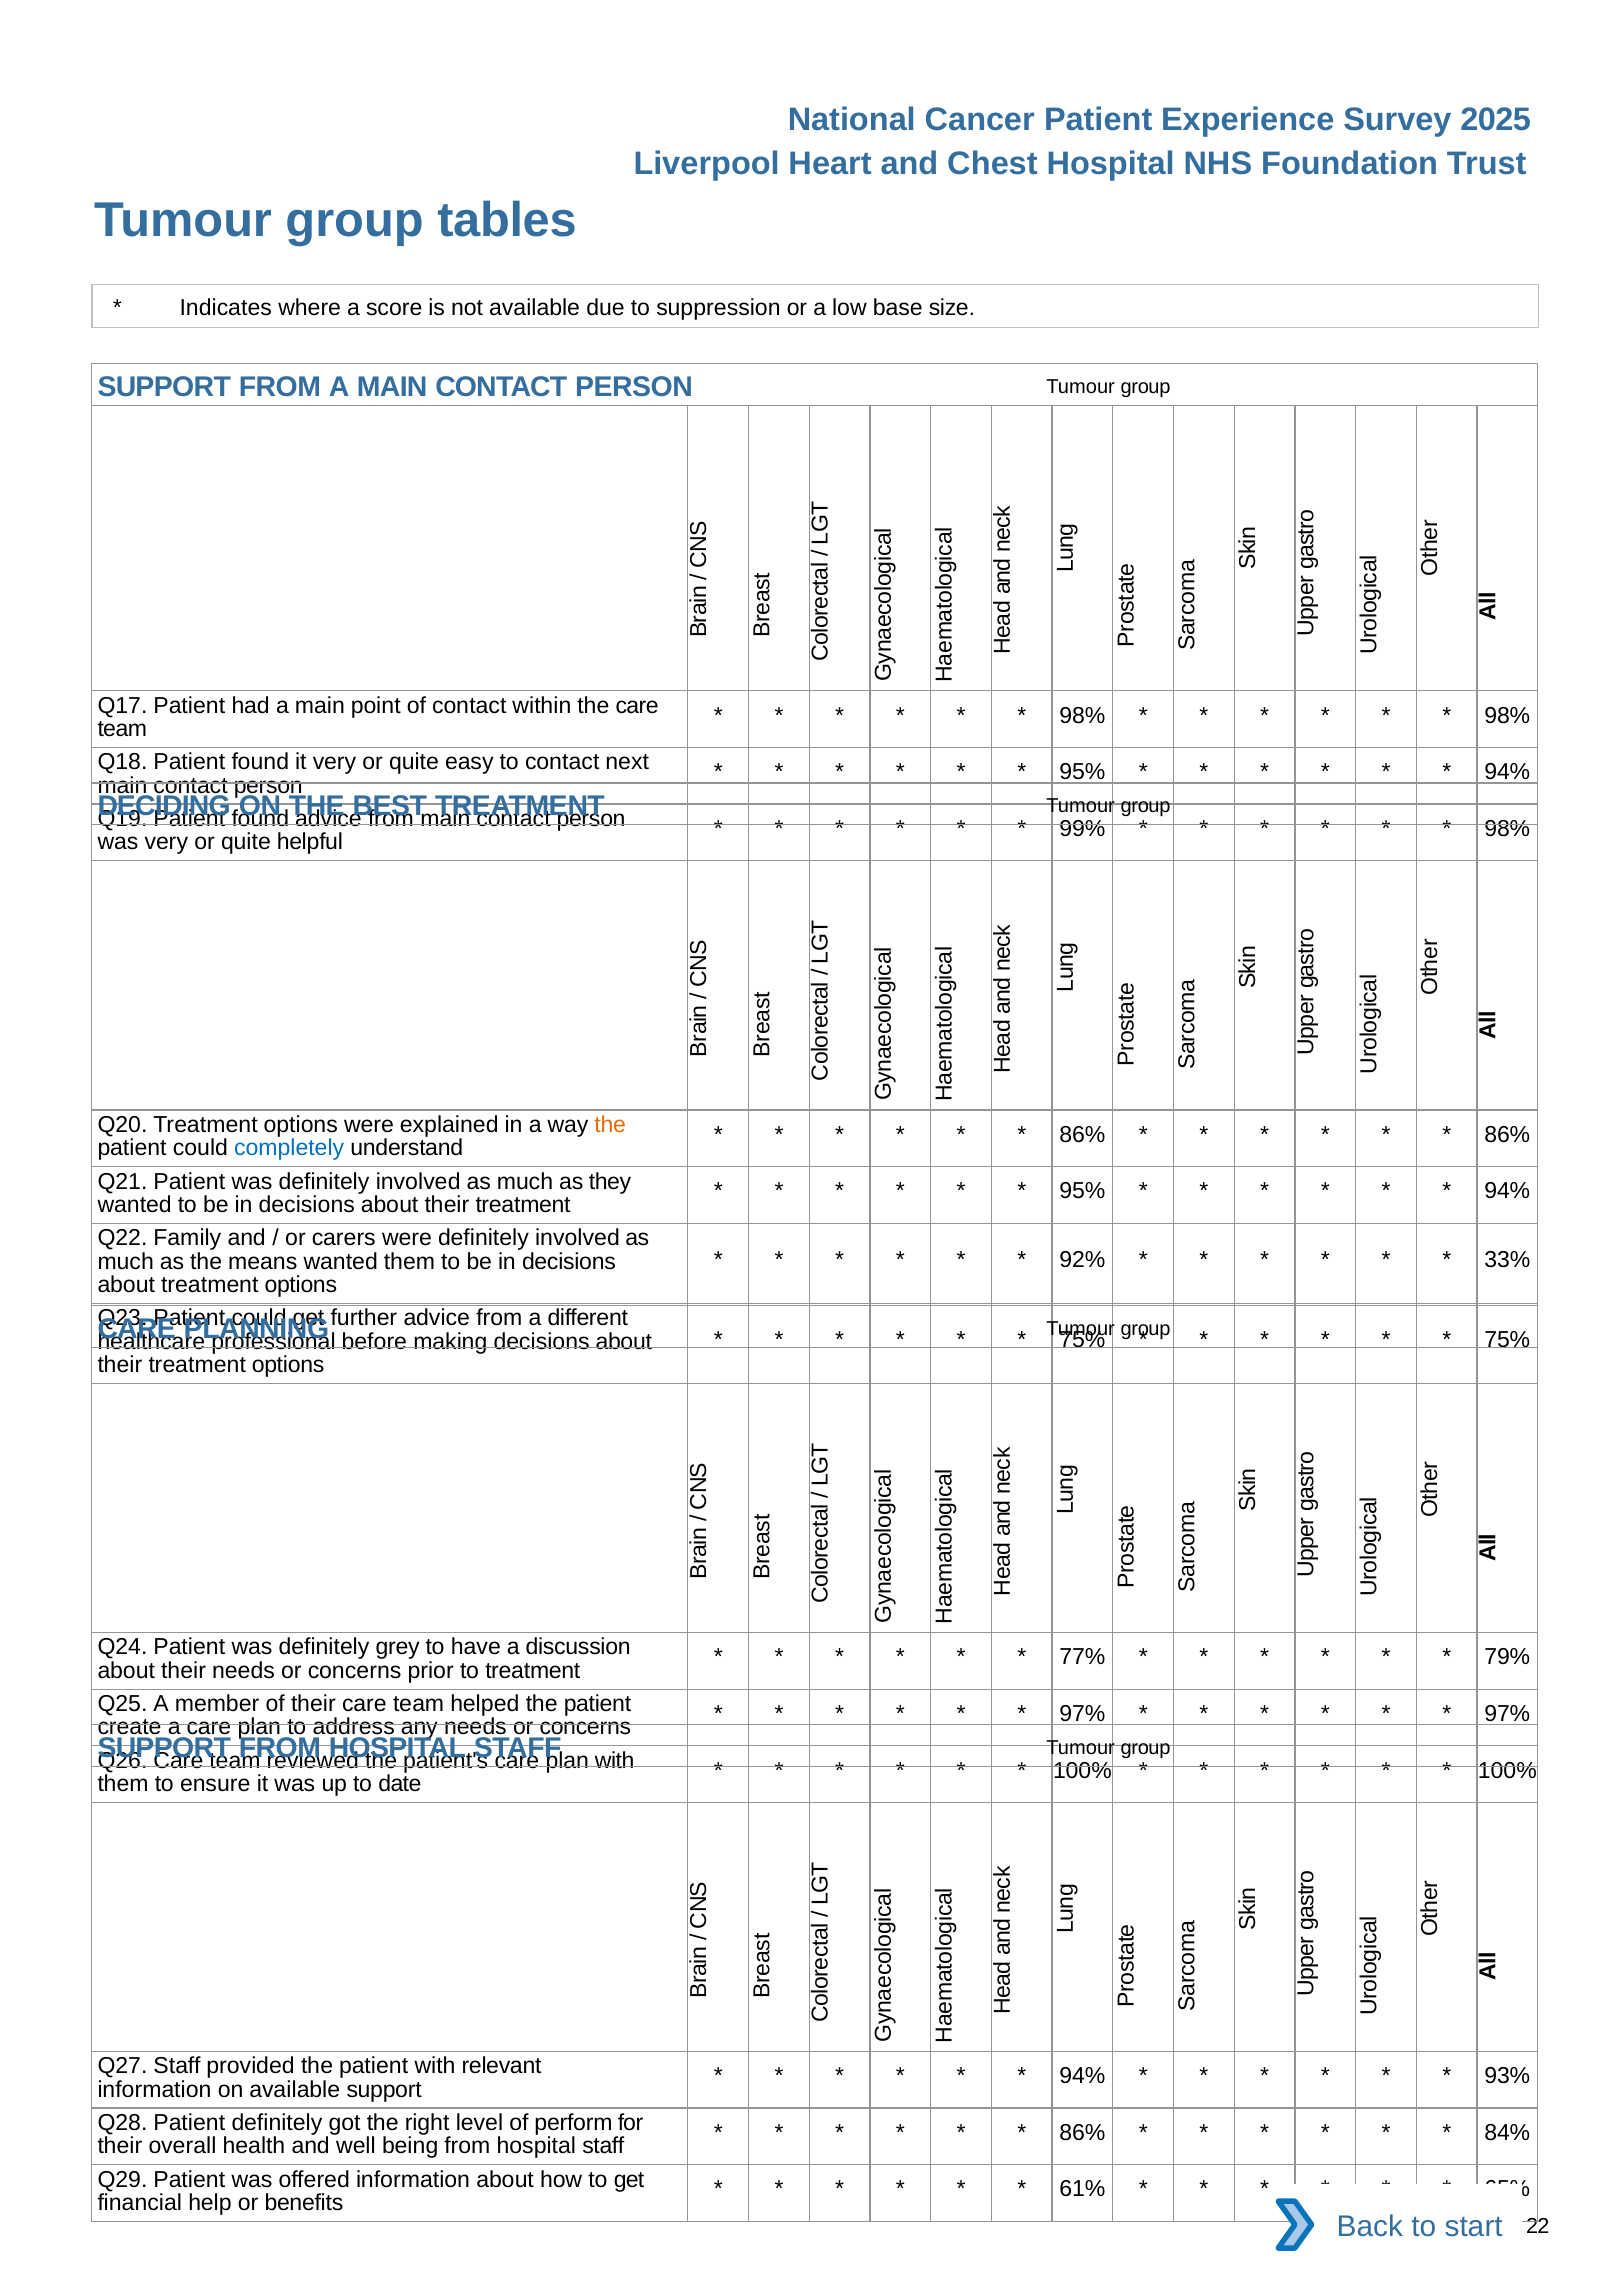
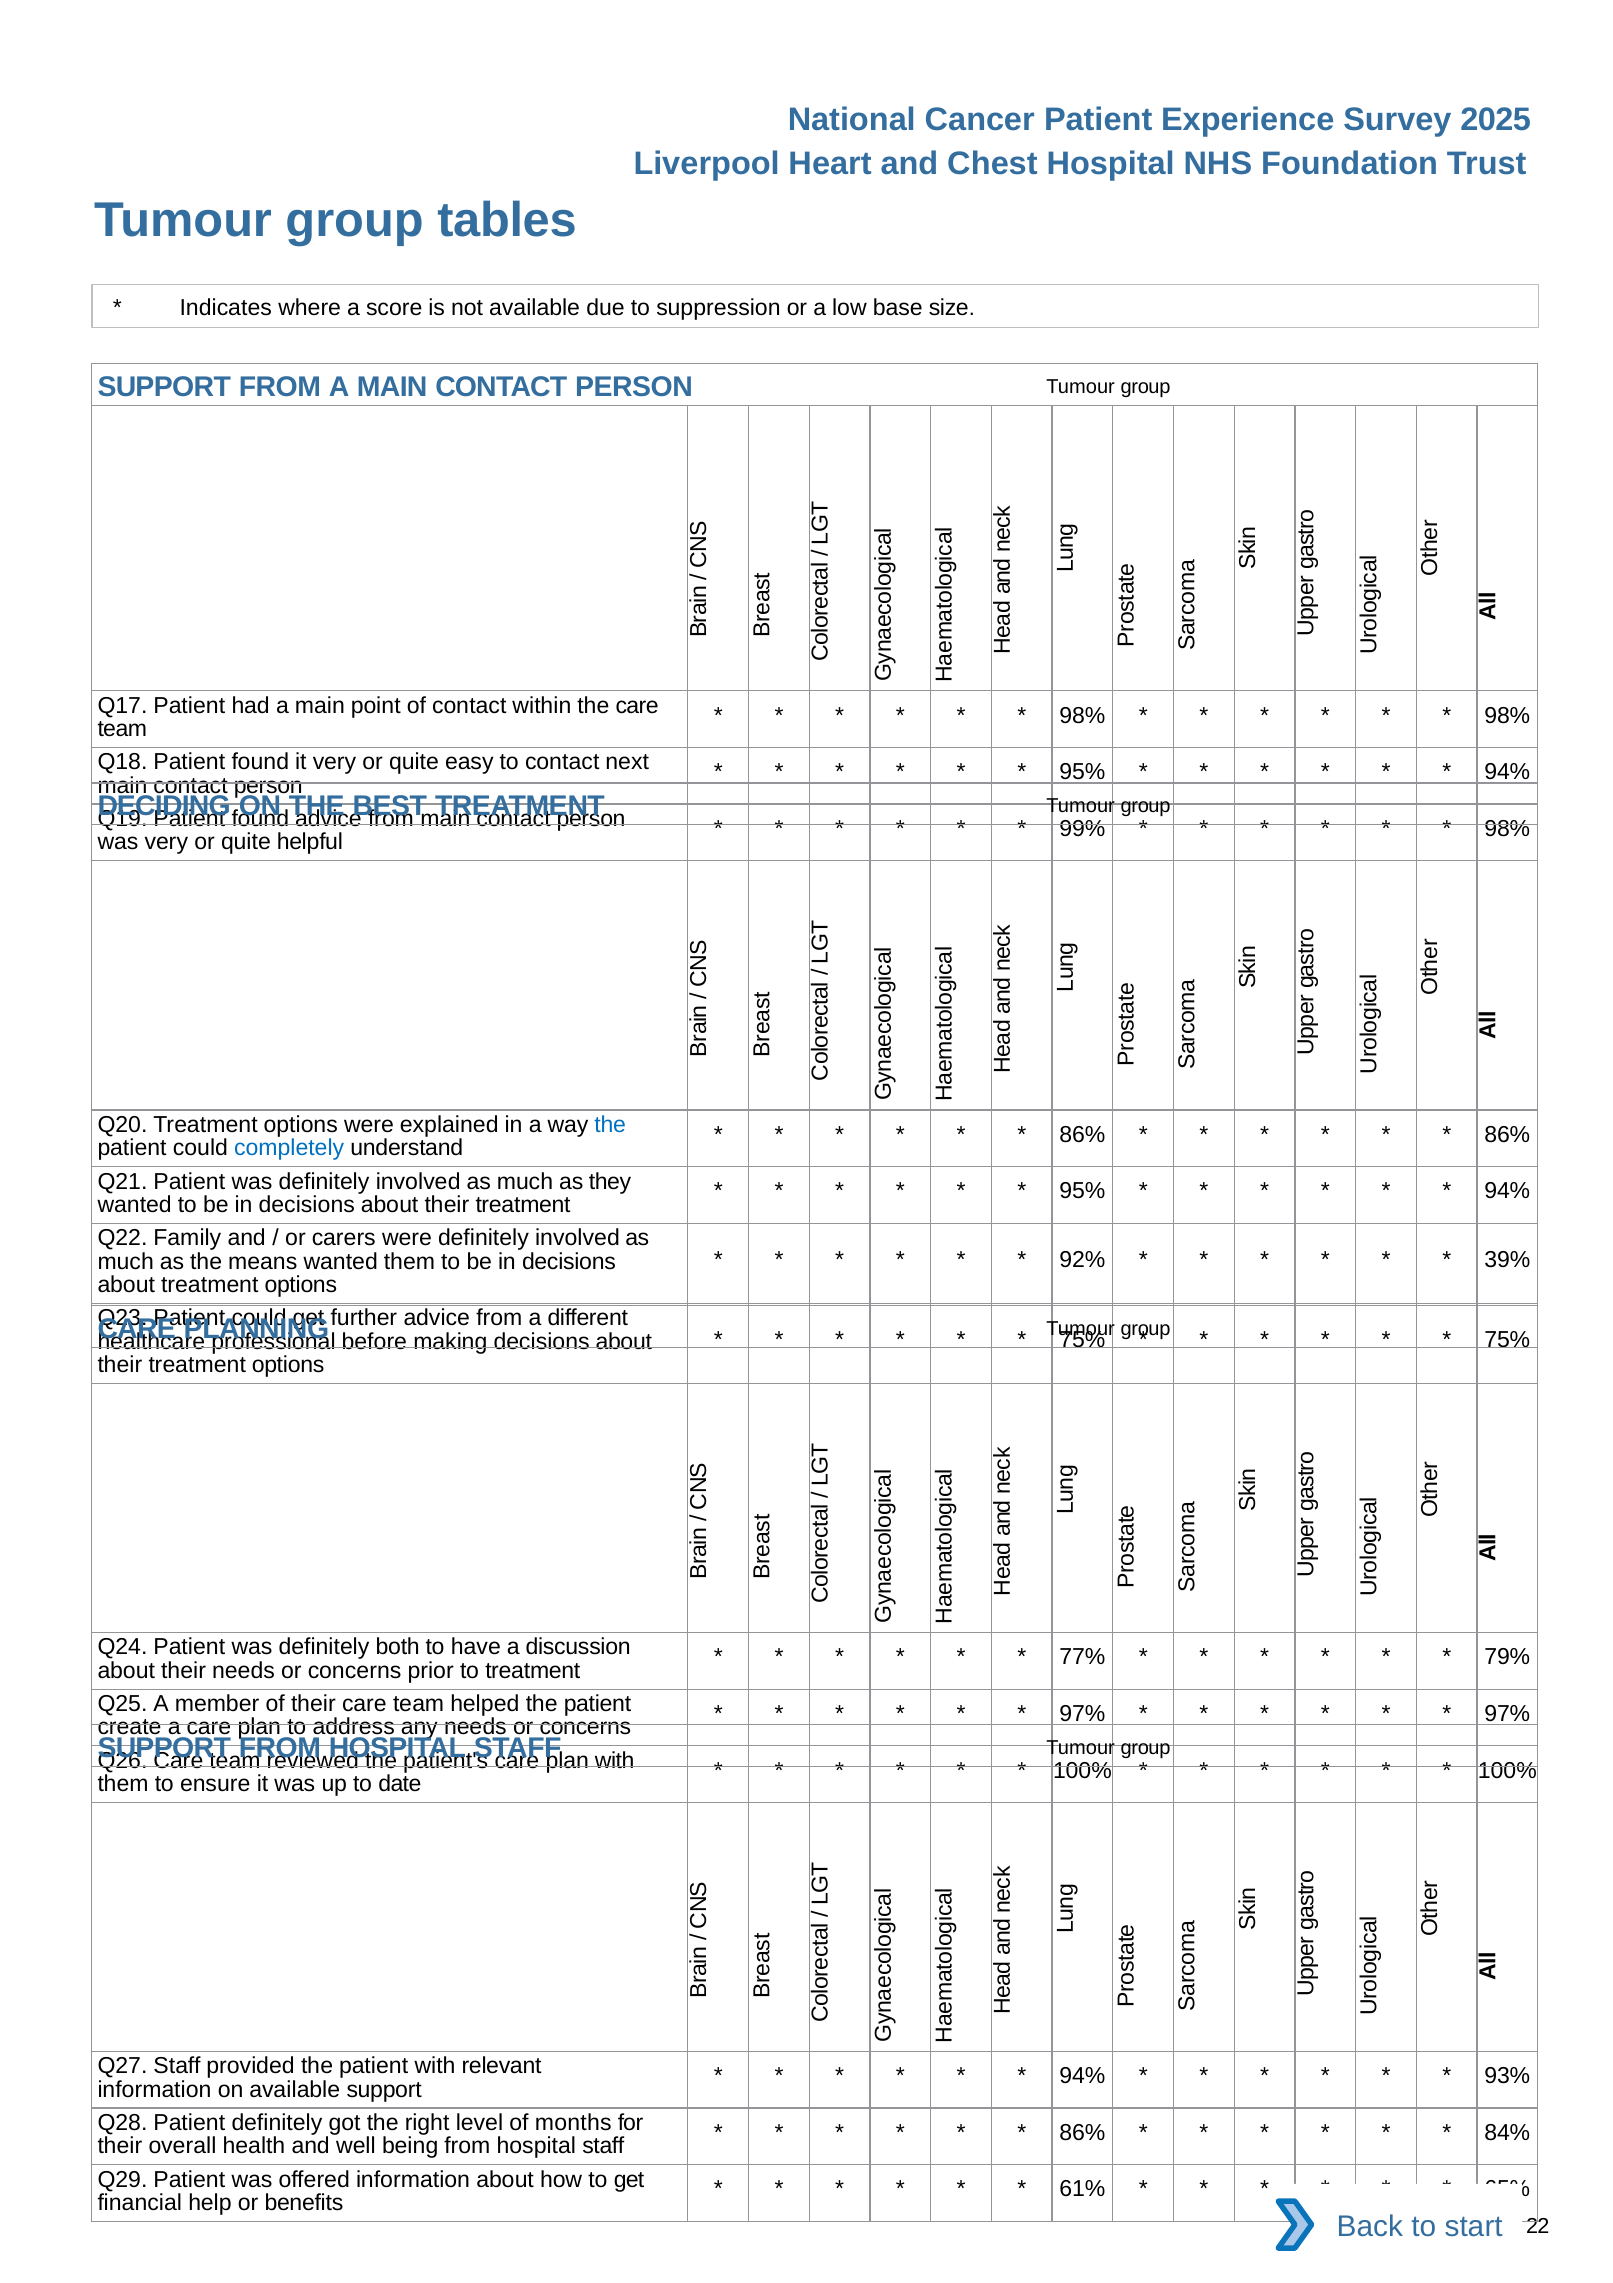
the colour: orange -> blue (610, 1125)
33%: 33% -> 39% (1507, 1259)
grey: grey -> both (398, 1647)
perform: perform -> months (573, 2123)
